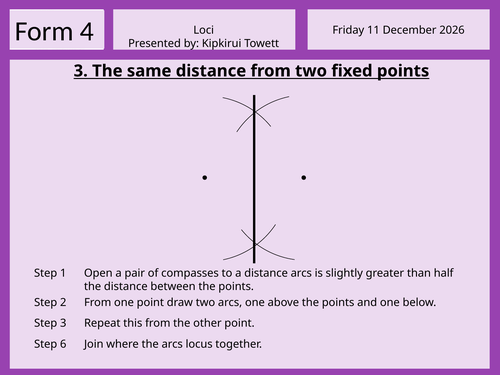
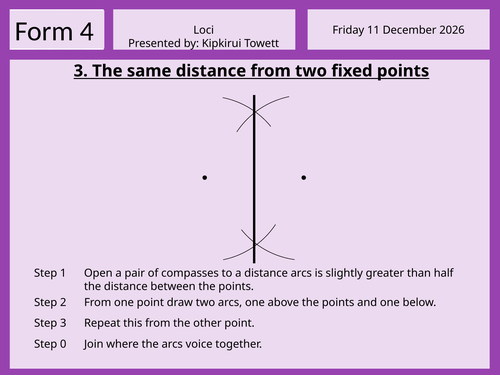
6: 6 -> 0 (63, 344)
locus: locus -> voice (199, 344)
